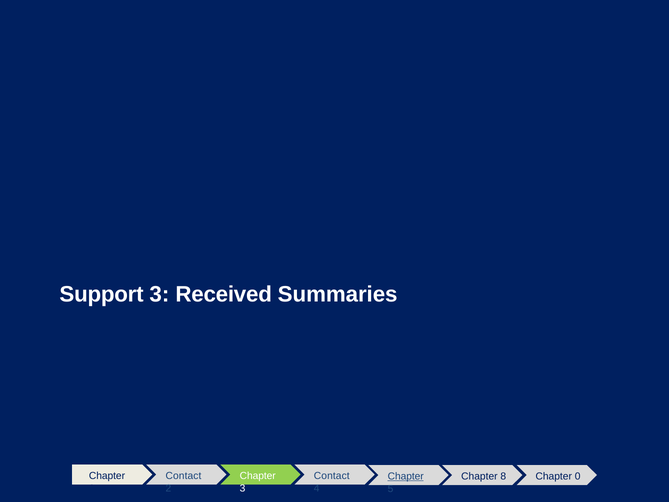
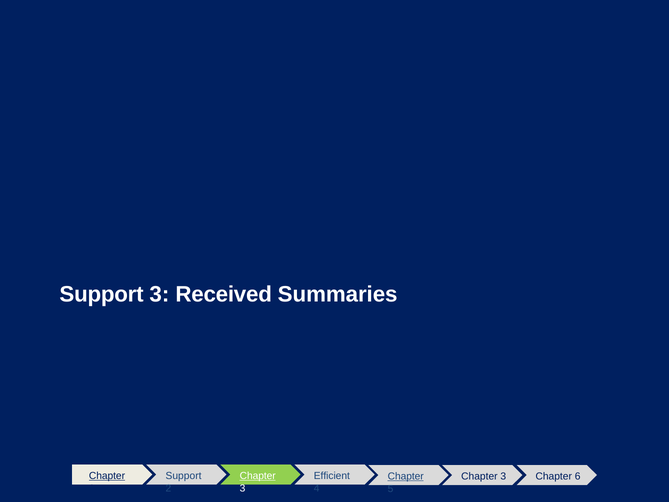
Chapter underline: none -> present (107, 476)
Contact: Contact -> Support (184, 476)
Chapter underline: none -> present (258, 476)
Contact: Contact -> Efficient (332, 476)
8: 8 -> 3 (503, 476)
0: 0 -> 6 (578, 476)
